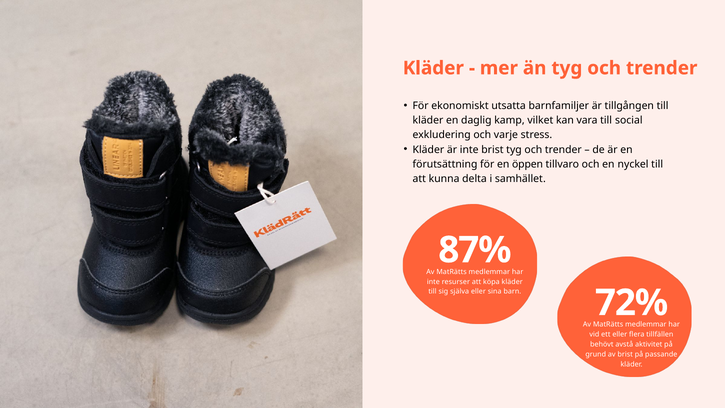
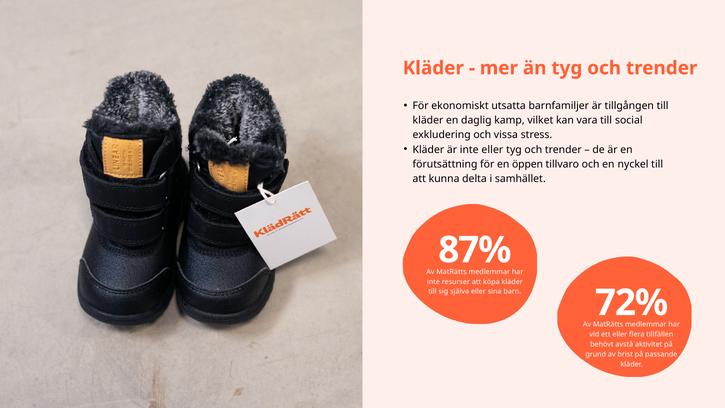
varje: varje -> vissa (506, 135)
inte brist: brist -> eller (492, 149)
